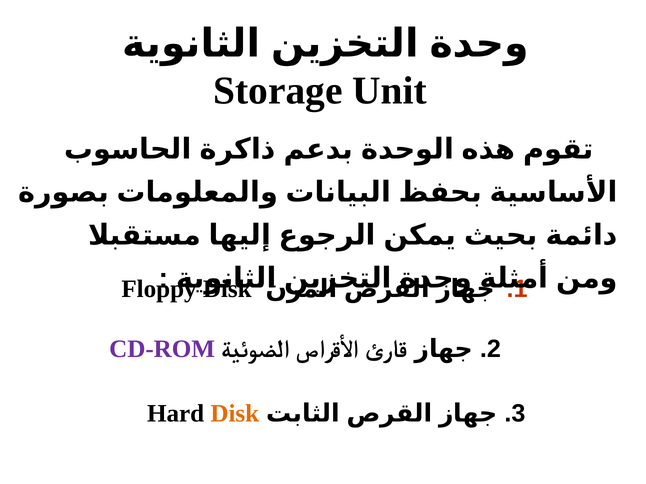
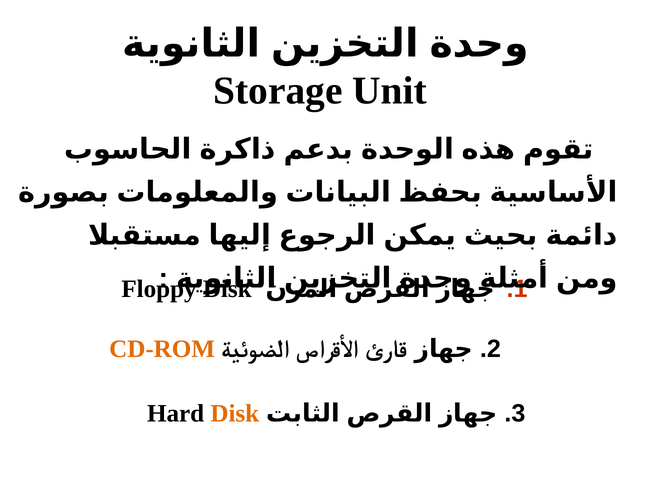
CD-ROM colour: purple -> orange (162, 349)
